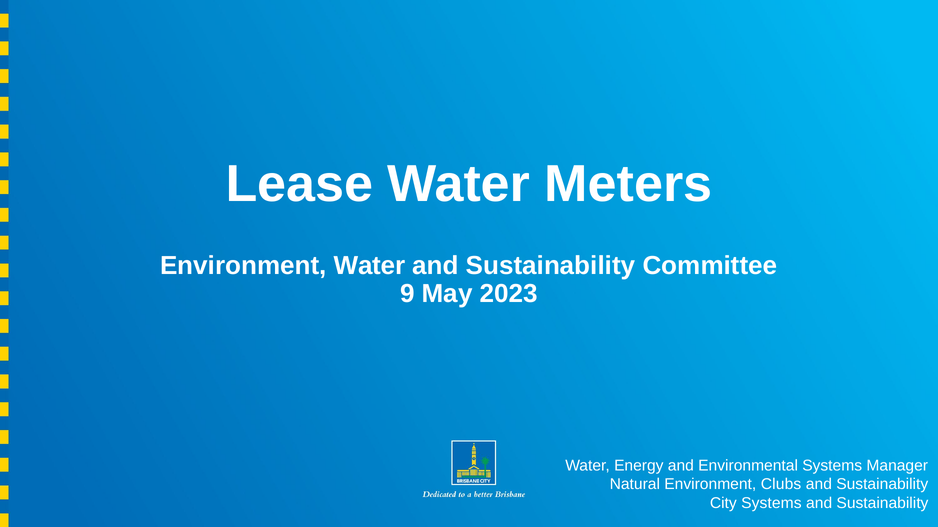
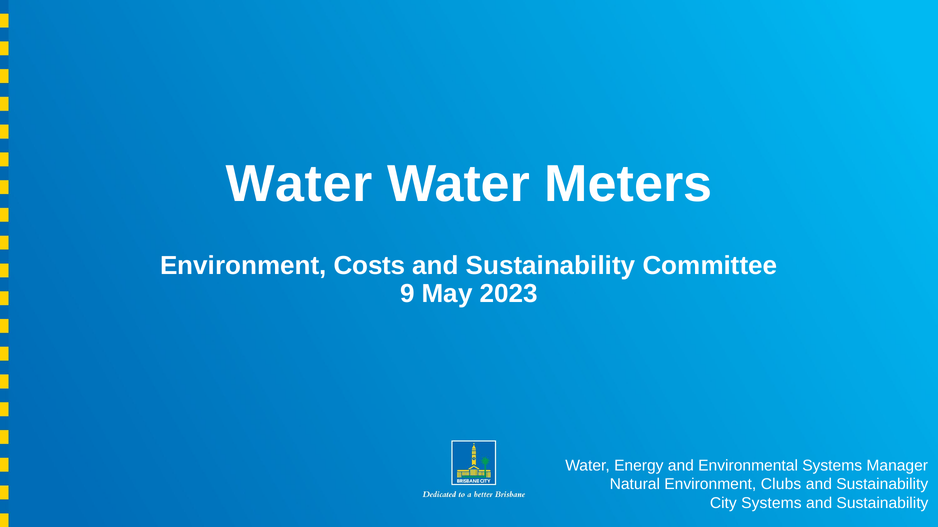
Lease: Lease -> Water (299, 184)
Environment Water: Water -> Costs (369, 266)
